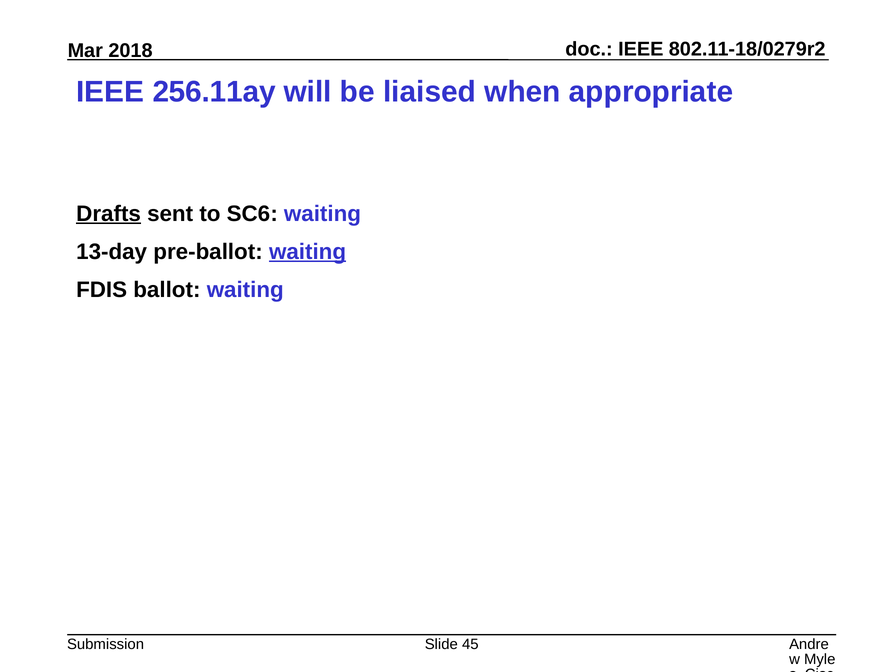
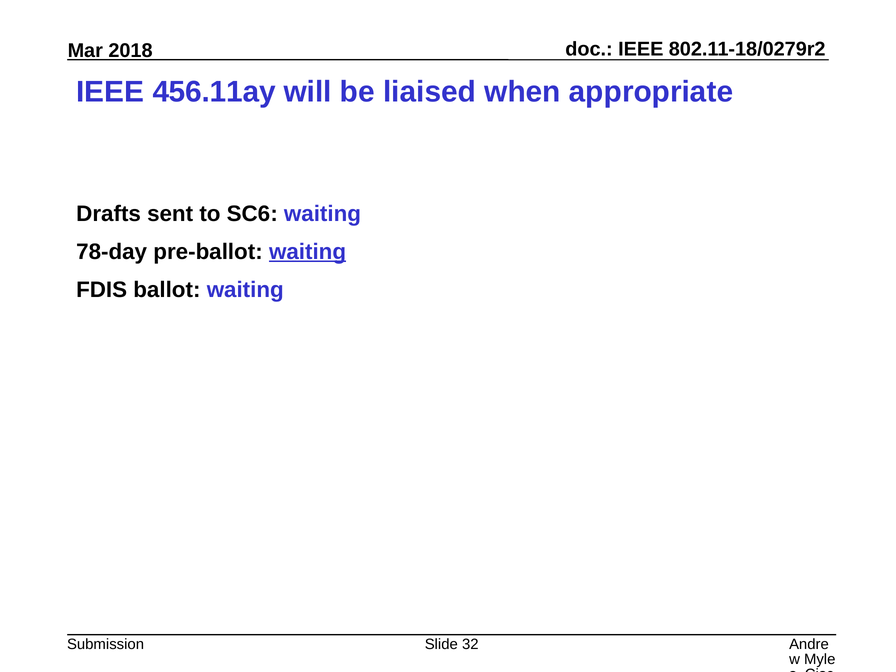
256.11ay: 256.11ay -> 456.11ay (214, 92)
Drafts underline: present -> none (109, 214)
13-day: 13-day -> 78-day (112, 252)
45: 45 -> 32 (470, 644)
